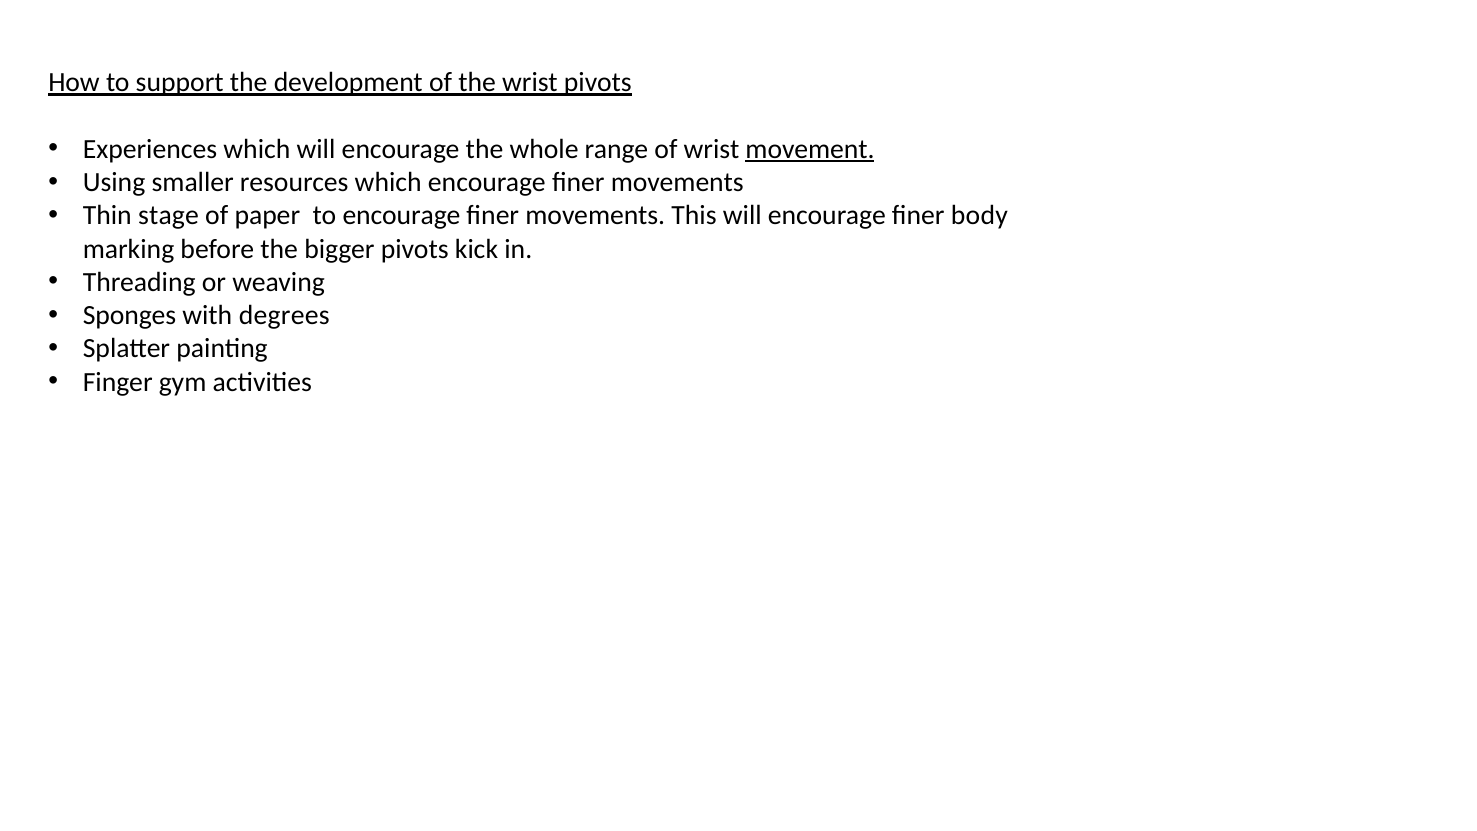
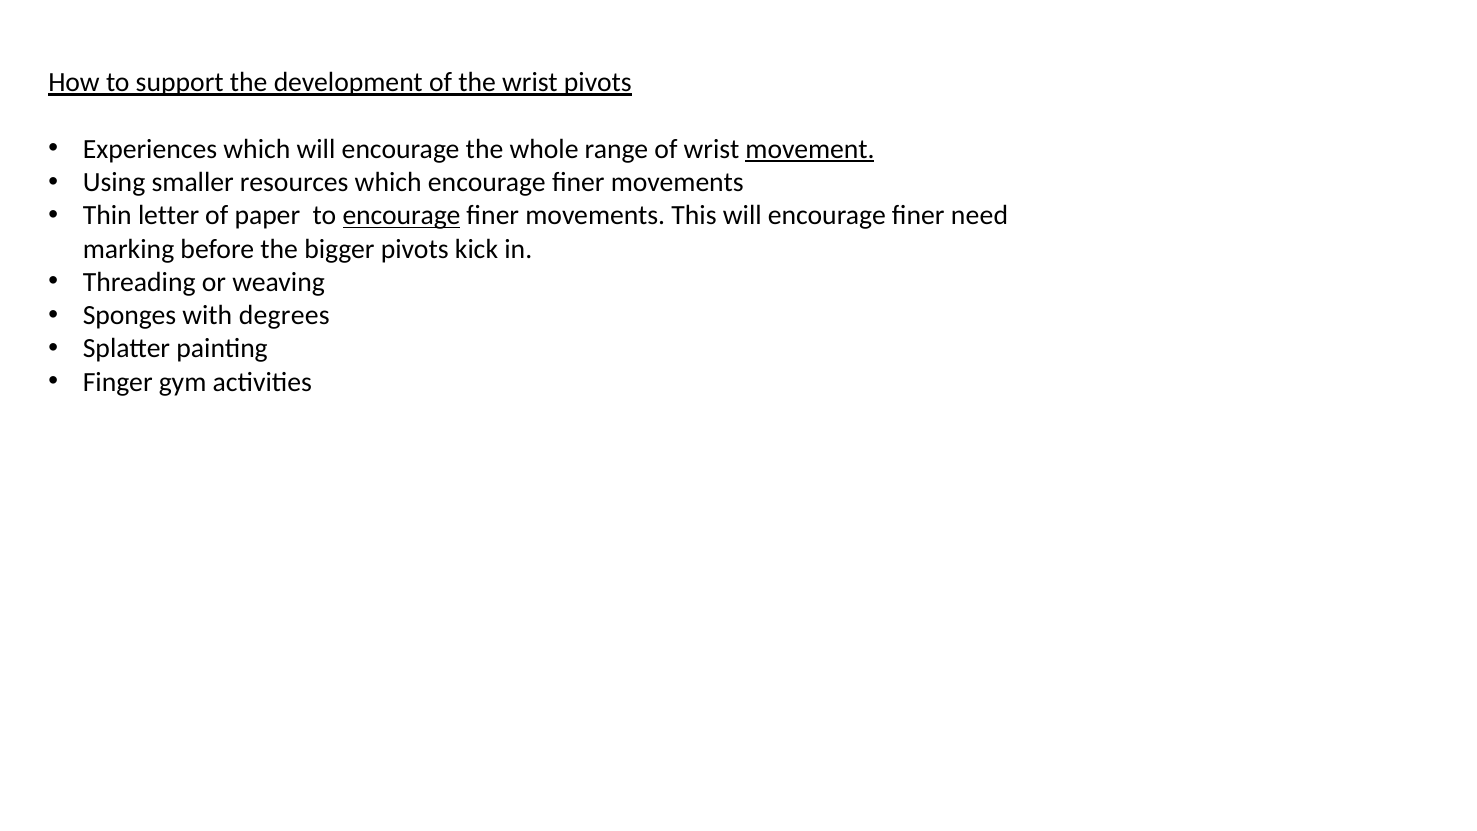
stage: stage -> letter (169, 216)
encourage underline: none -> present (402, 216)
body: body -> need (979, 216)
